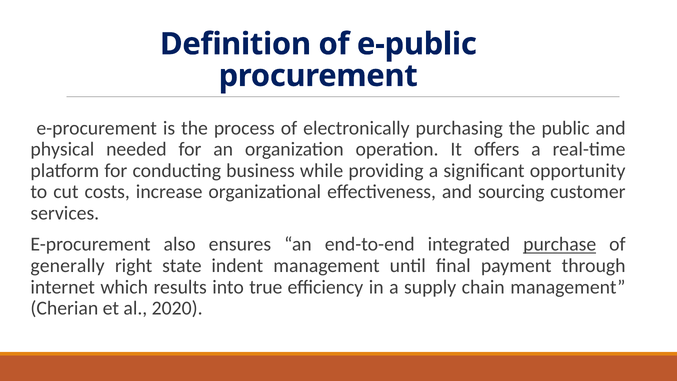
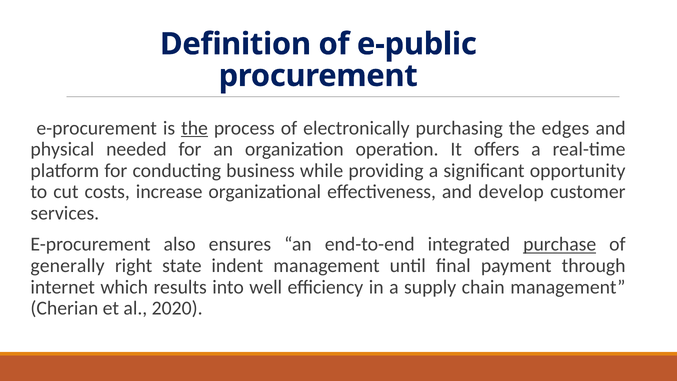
the underline: none -> present (195, 128)
public: public -> edges (565, 128)
sourcing: sourcing -> develop (511, 192)
true: true -> well (266, 287)
